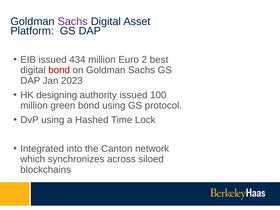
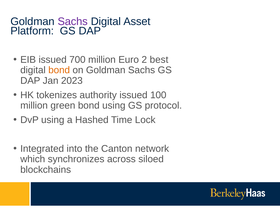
434: 434 -> 700 (77, 60)
bond colour: red -> orange (59, 70)
designing: designing -> tokenizes (57, 95)
